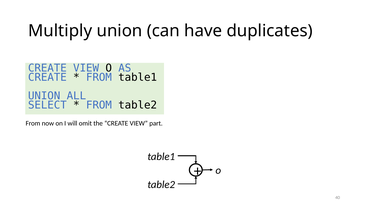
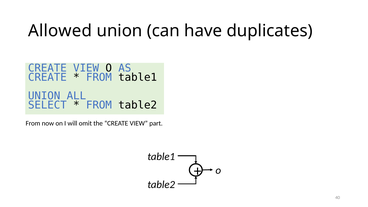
Multiply: Multiply -> Allowed (60, 31)
